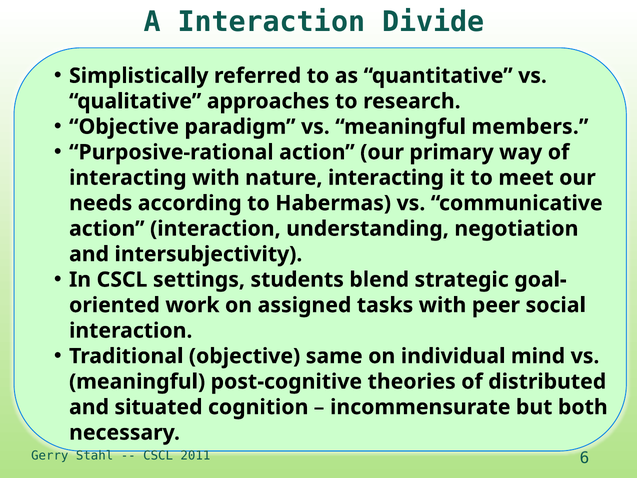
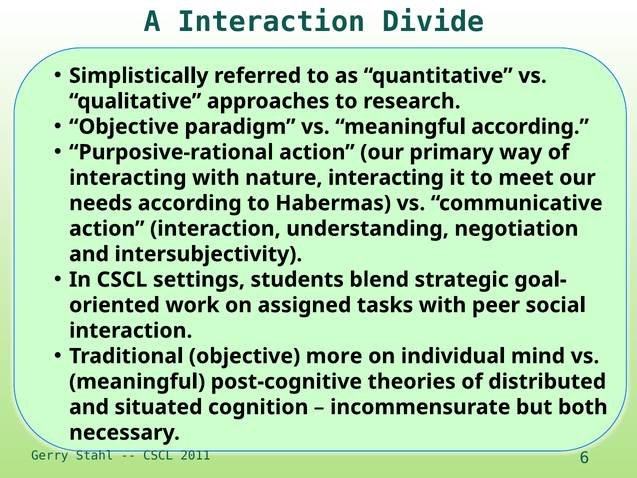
meaningful members: members -> according (530, 127)
same: same -> more (334, 356)
